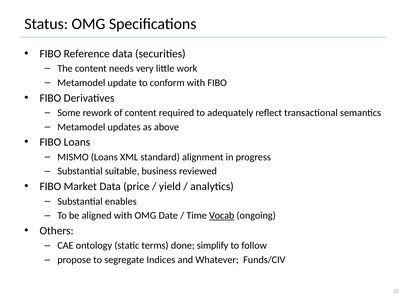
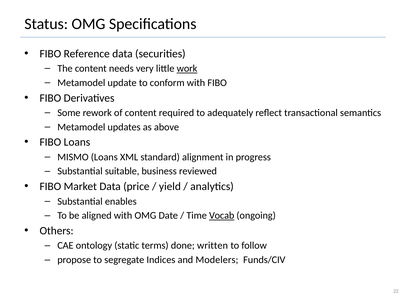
work underline: none -> present (187, 68)
simplify: simplify -> written (213, 245)
Whatever: Whatever -> Modelers (217, 259)
